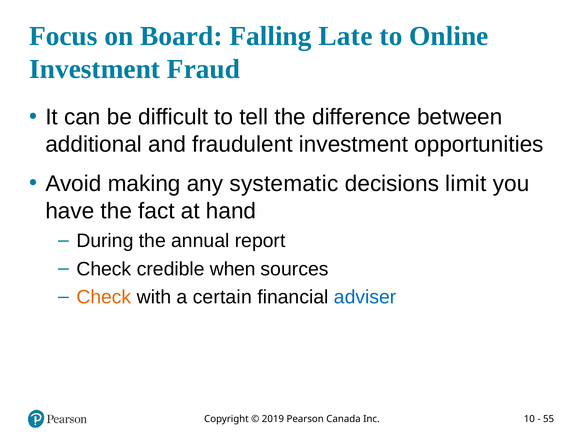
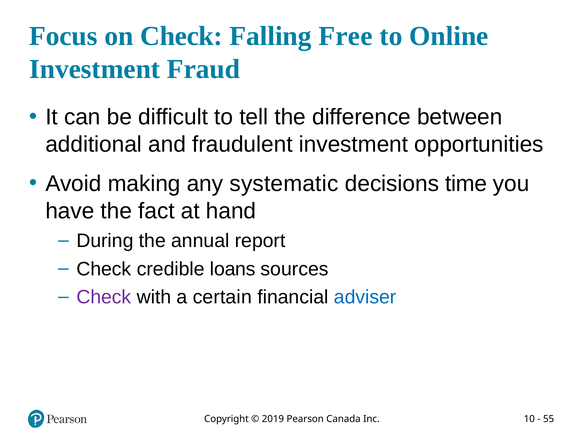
on Board: Board -> Check (182, 36)
Late: Late -> Free (345, 36)
limit: limit -> time (466, 183)
when: when -> loans (233, 269)
Check colour: orange -> purple (104, 297)
